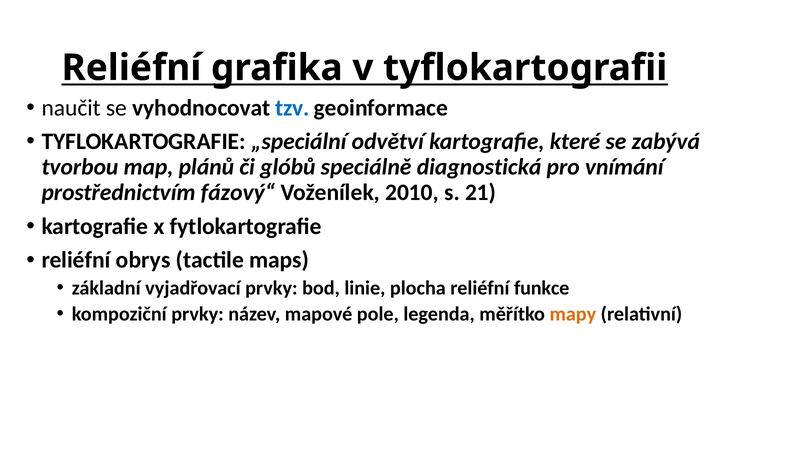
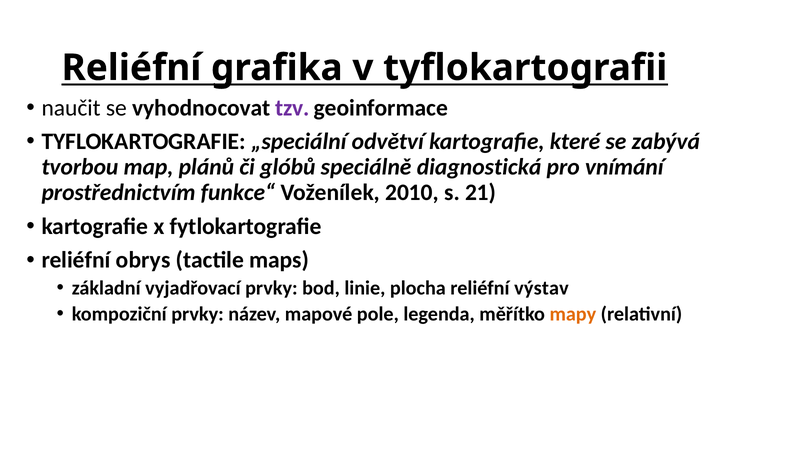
tzv colour: blue -> purple (292, 108)
fázový“: fázový“ -> funkce“ (238, 192)
funkce: funkce -> výstav (541, 288)
